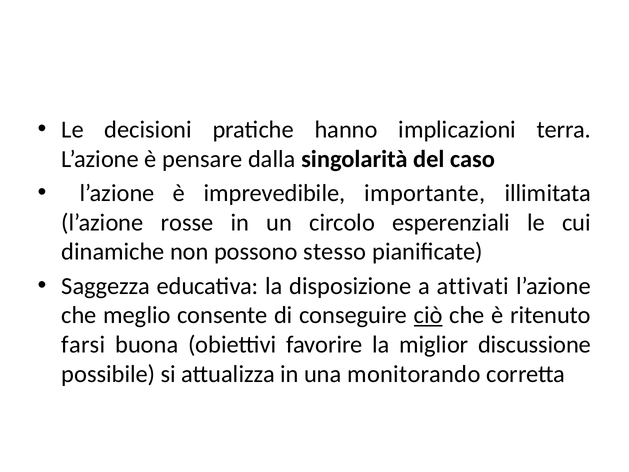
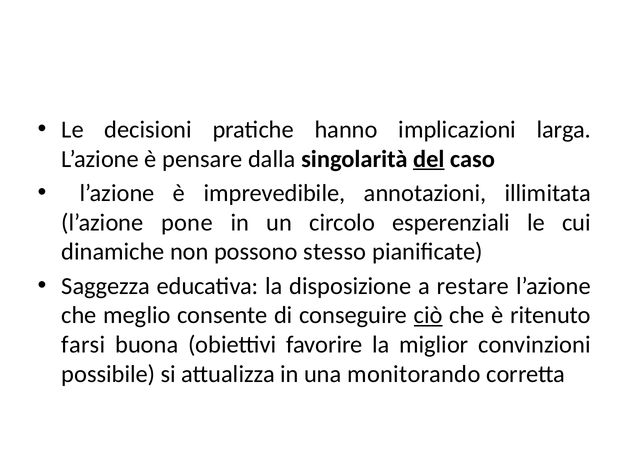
terra: terra -> larga (564, 130)
del underline: none -> present (429, 159)
importante: importante -> annotazioni (425, 193)
rosse: rosse -> pone (187, 222)
attivati: attivati -> restare (473, 286)
discussione: discussione -> convinzioni (535, 344)
